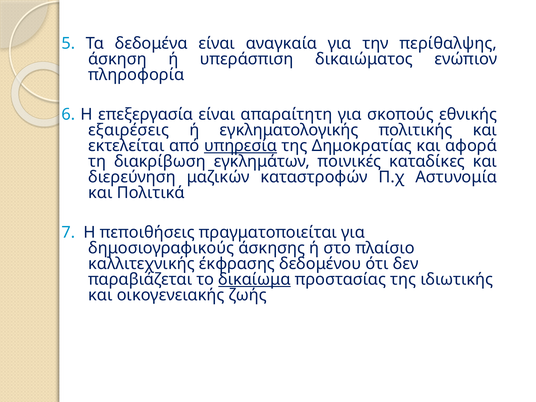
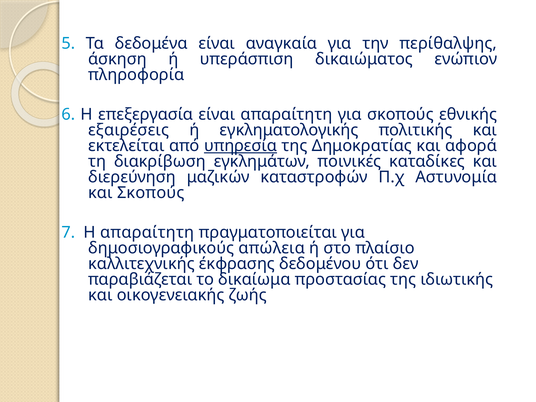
και Πολιτικά: Πολιτικά -> Σκοπούς (151, 193)
Η πεποιθήσεις: πεποιθήσεις -> απαραίτητη (147, 232)
άσκησης: άσκησης -> απώλεια (272, 248)
δικαίωμα underline: present -> none (254, 279)
